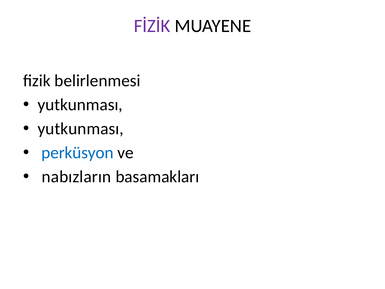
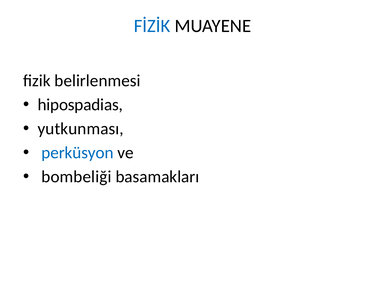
FİZİK colour: purple -> blue (152, 26)
yutkunması: yutkunması -> hipospadias (80, 105)
nabızların: nabızların -> bombeliği (76, 177)
